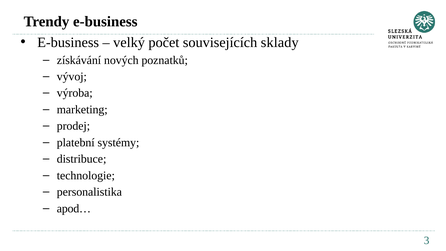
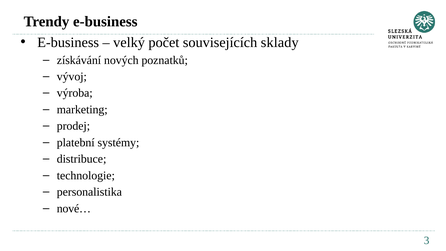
apod…: apod… -> nové… (74, 208)
